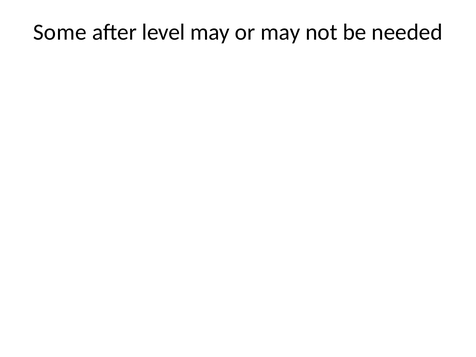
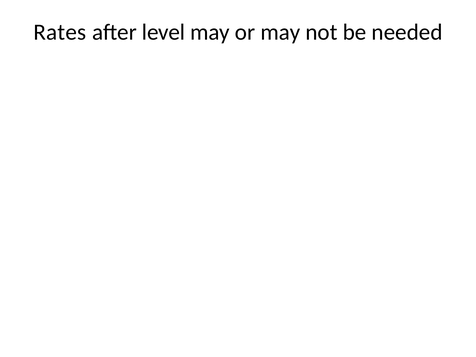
Some: Some -> Rates (60, 32)
